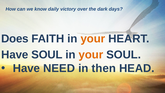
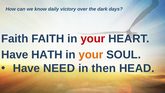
Does: Does -> Faith (15, 39)
your colour: orange -> red (93, 39)
Have SOUL: SOUL -> HATH (47, 55)
